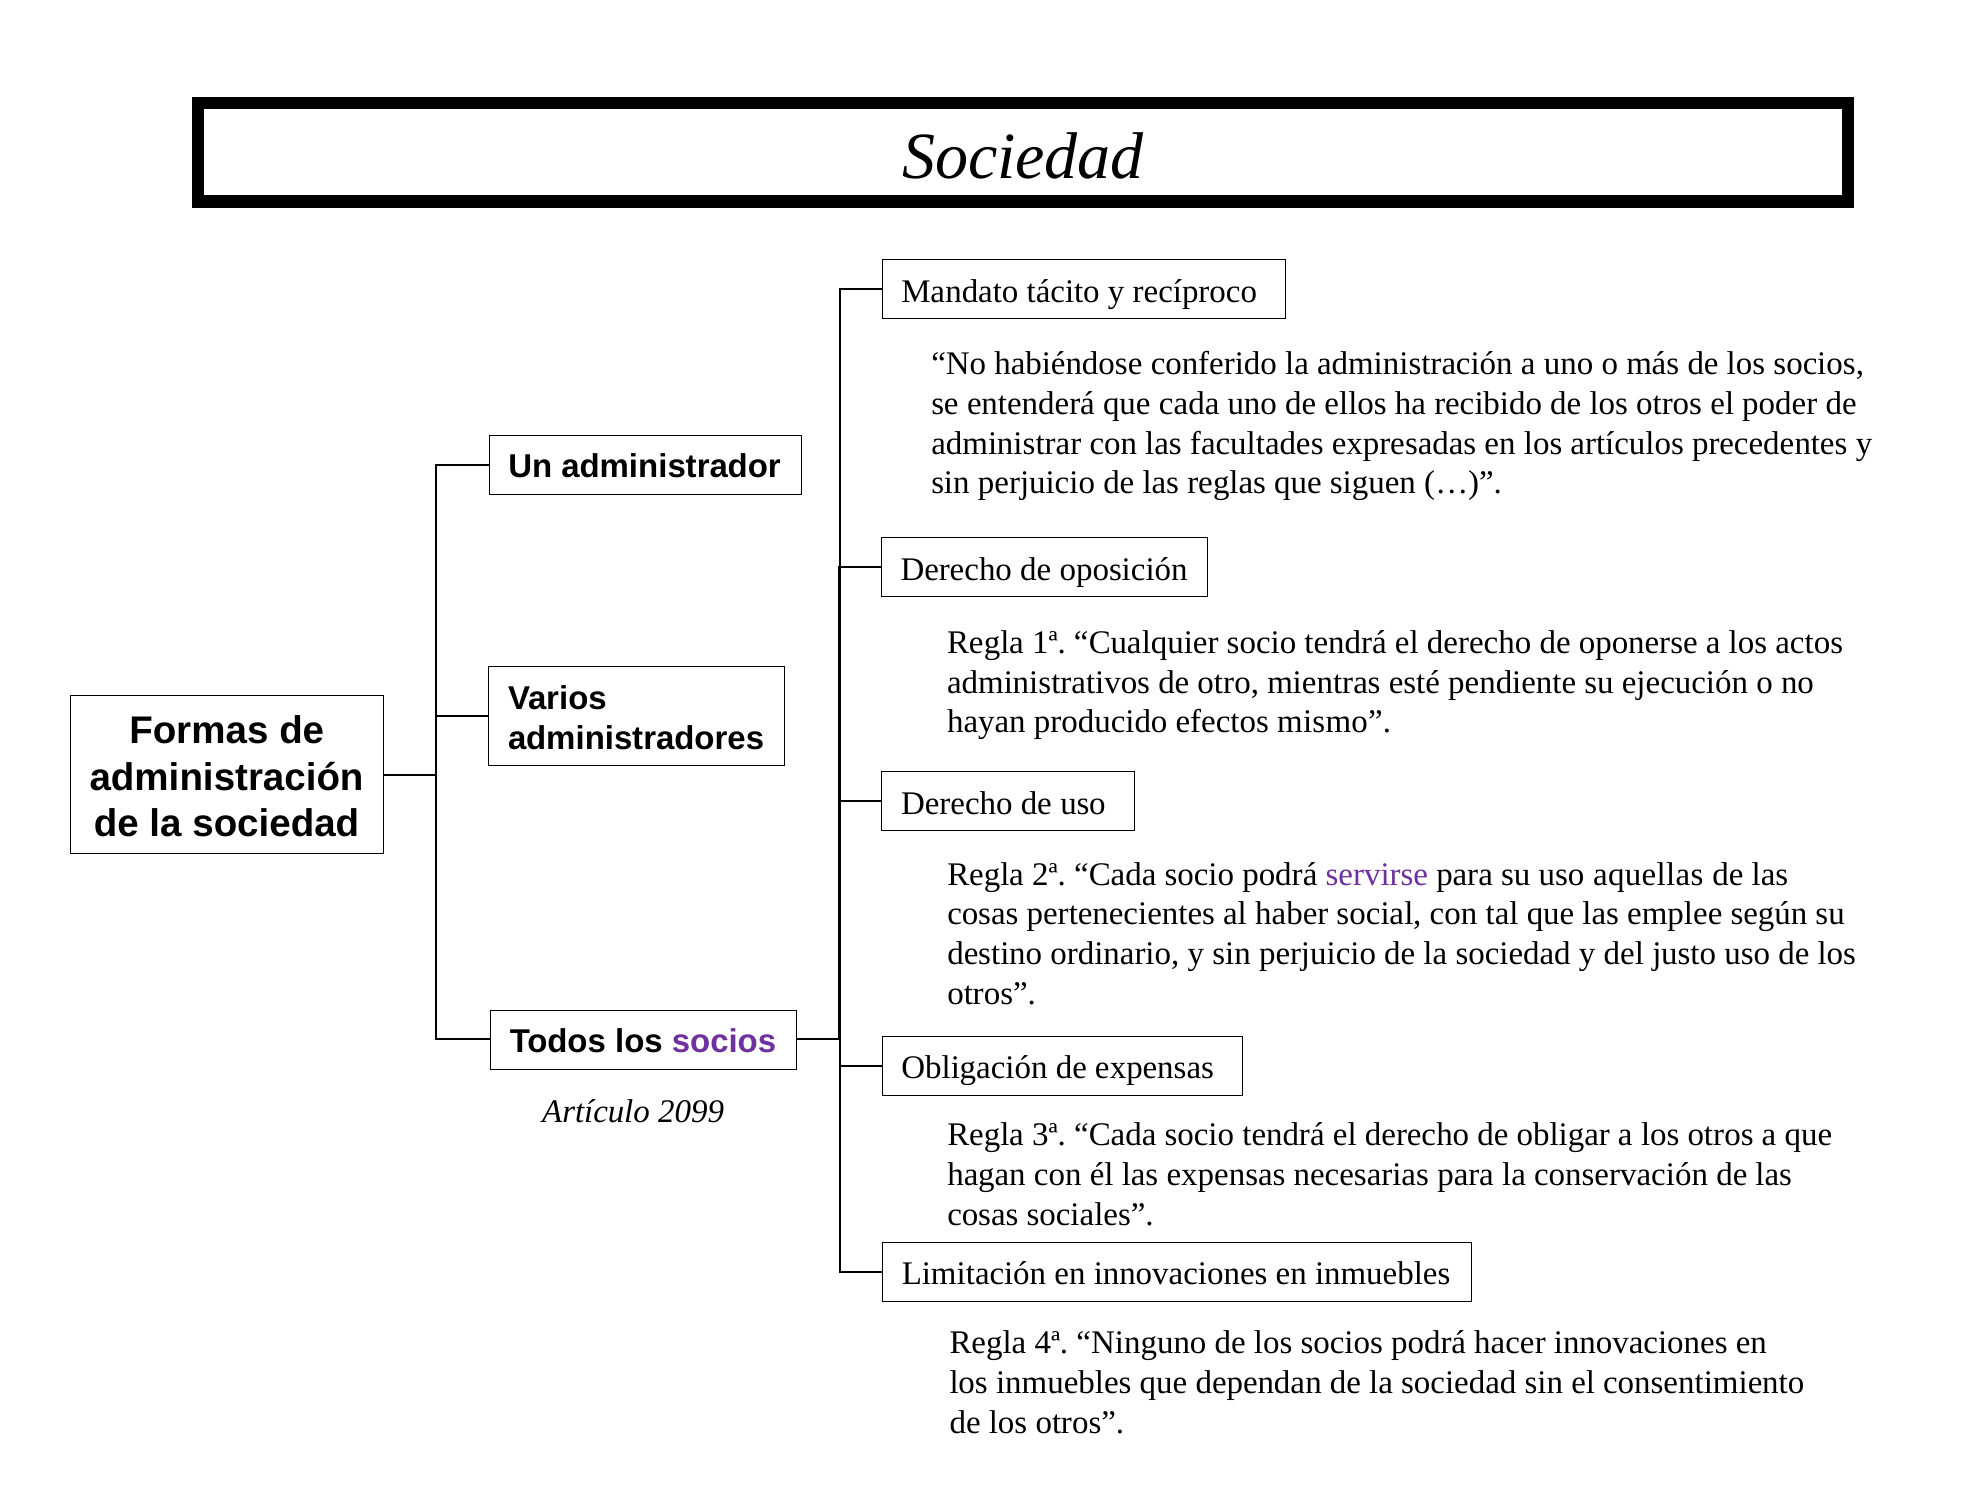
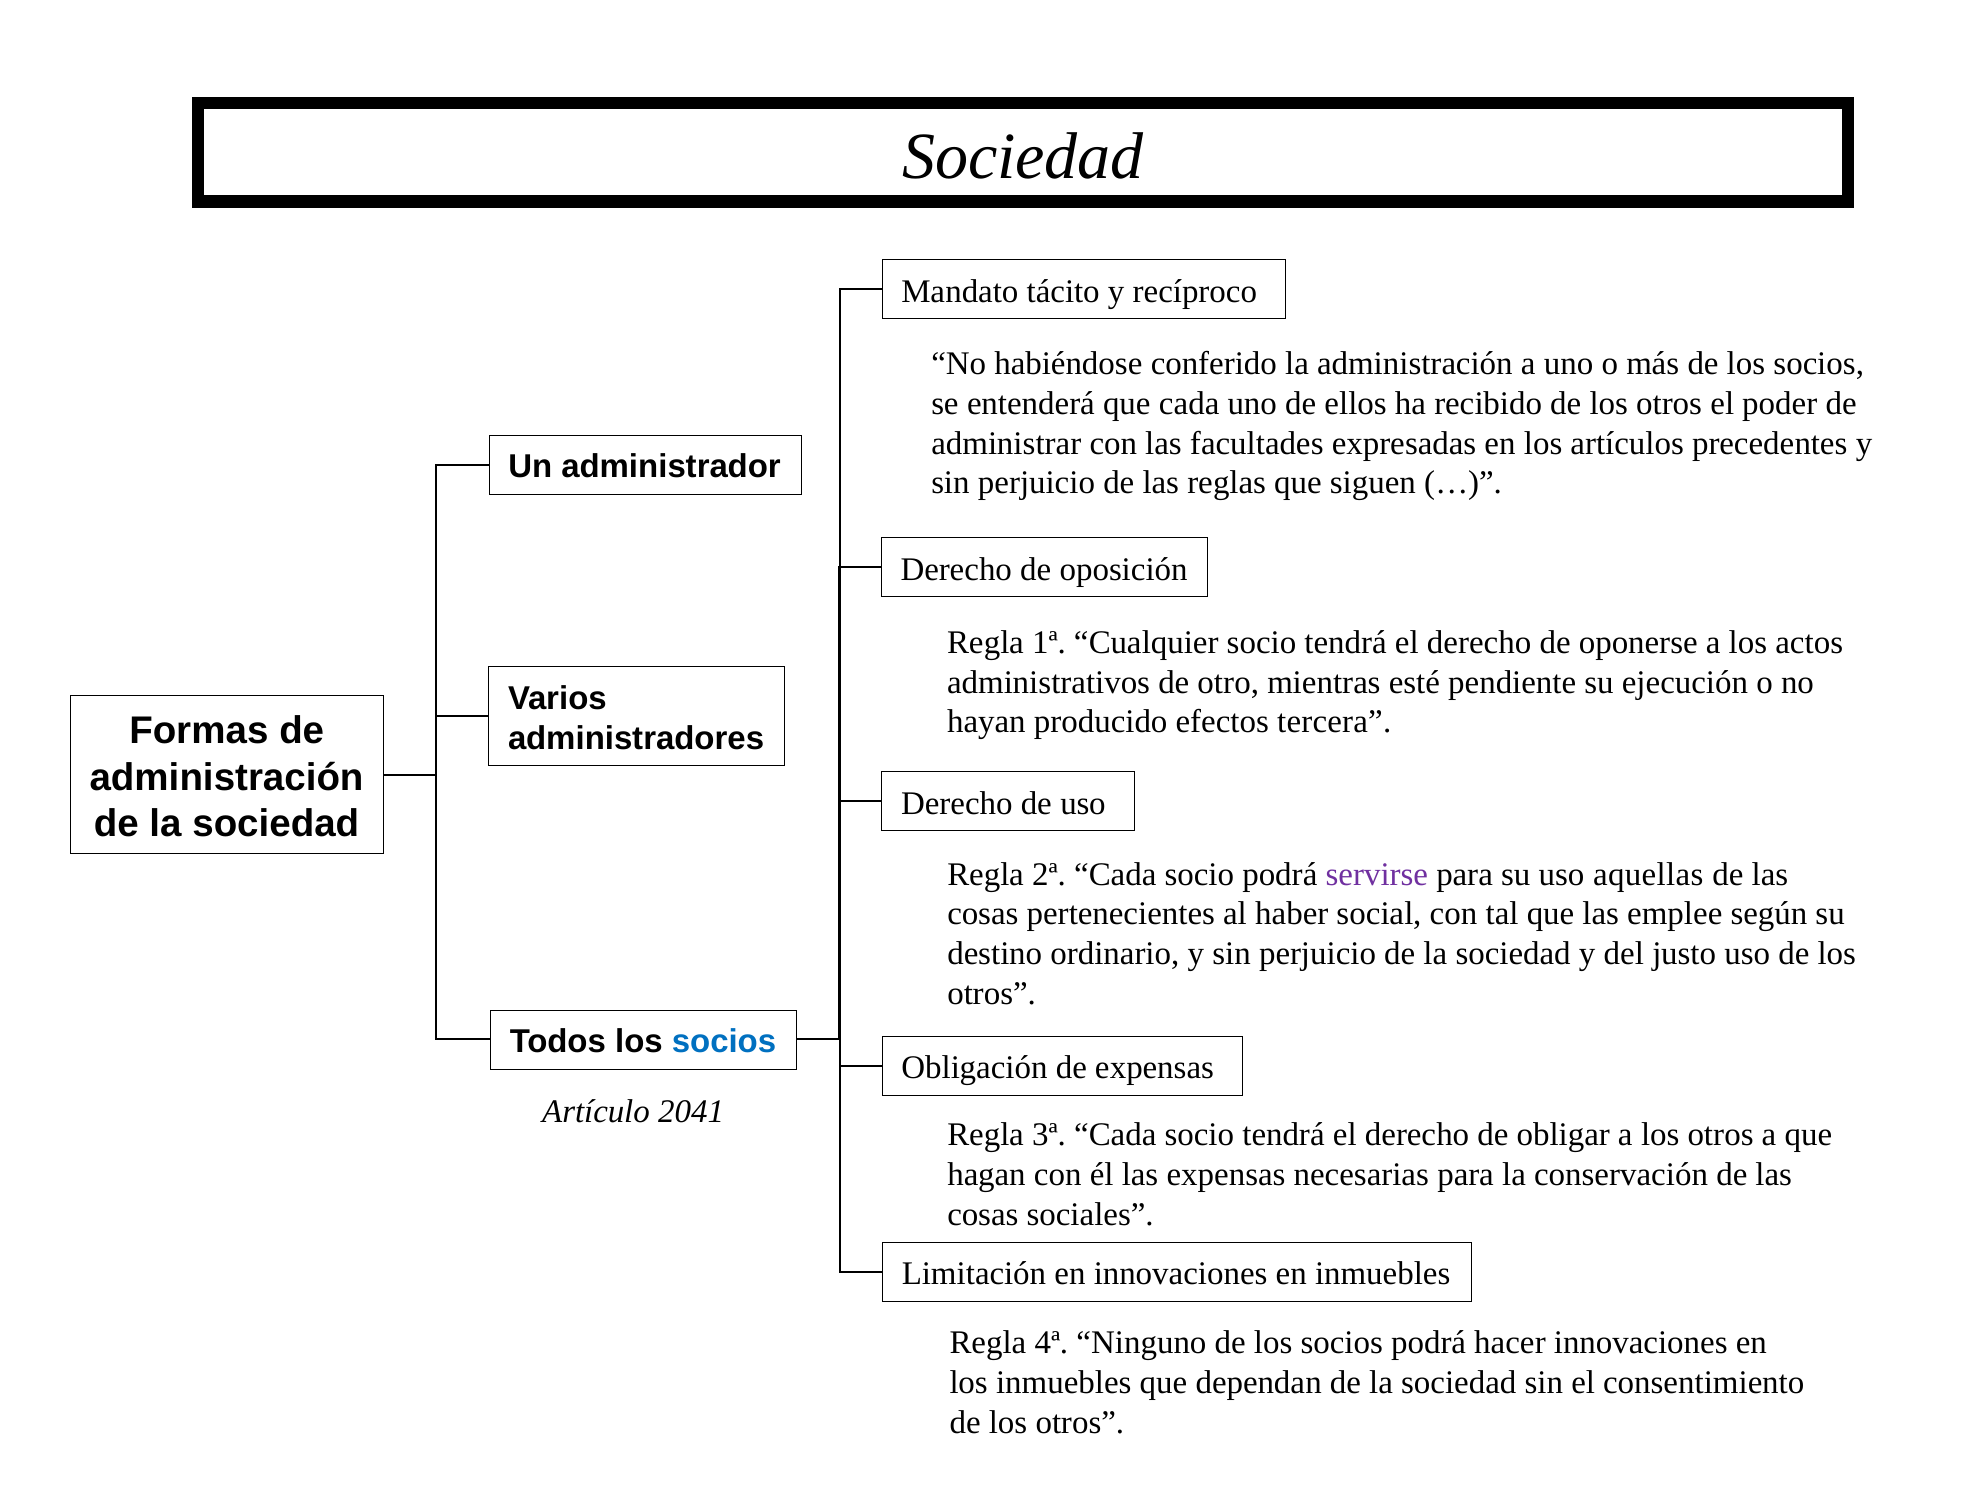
mismo: mismo -> tercera (1334, 722)
socios colour: purple -> blue (724, 1042)
2099: 2099 -> 2041 (691, 1112)
